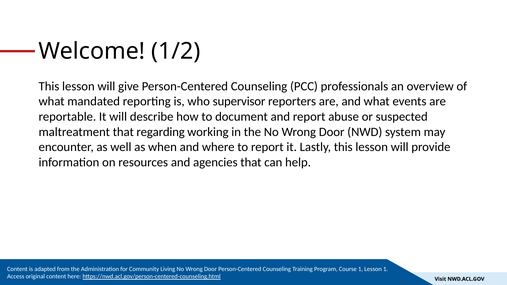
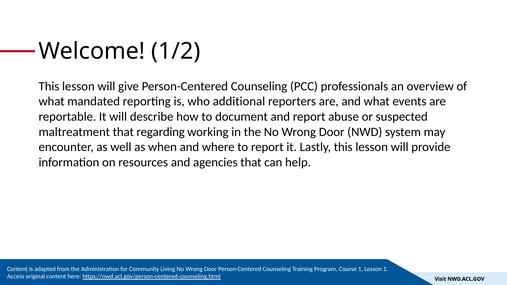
supervisor: supervisor -> additional (239, 102)
